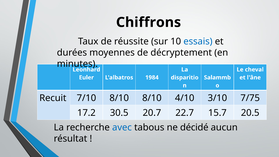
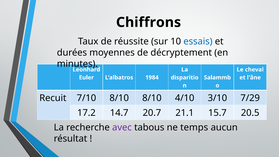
7/75: 7/75 -> 7/29 (250, 98)
30.5: 30.5 -> 14.7 (119, 113)
22.7: 22.7 -> 21.1 (185, 113)
avec colour: blue -> purple (122, 127)
décidé: décidé -> temps (194, 127)
